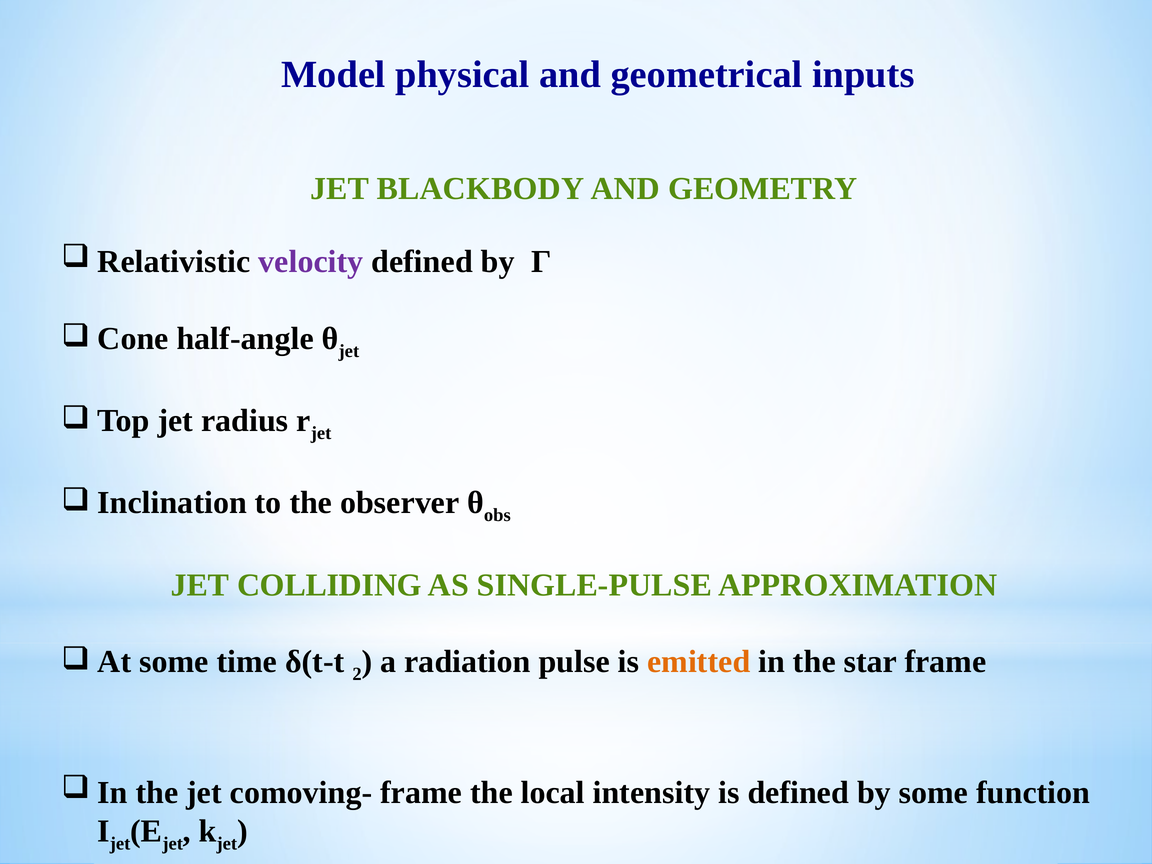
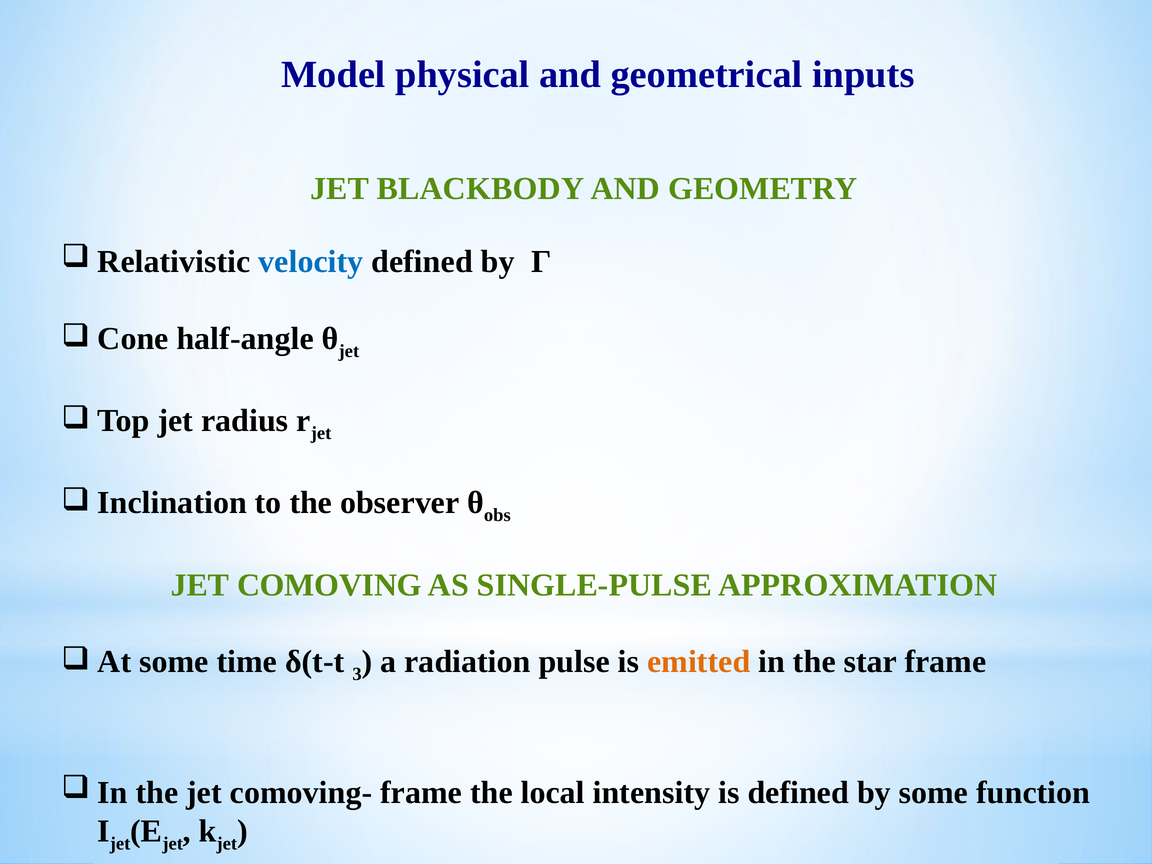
velocity colour: purple -> blue (311, 262)
COLLIDING: COLLIDING -> COMOVING (329, 585)
2: 2 -> 3 (357, 674)
